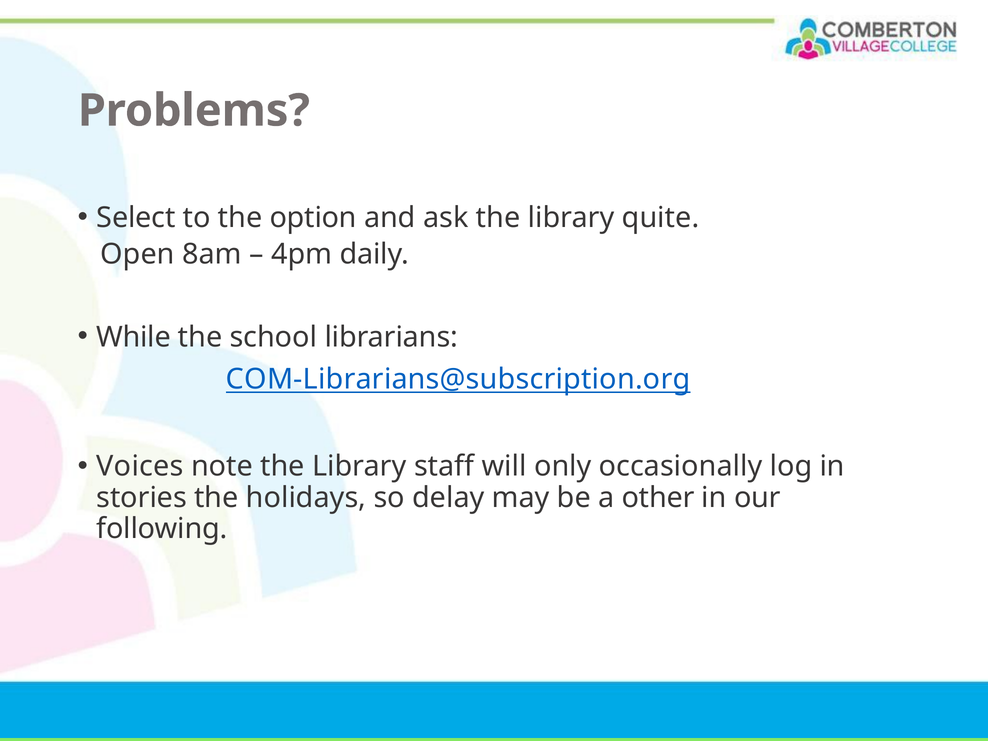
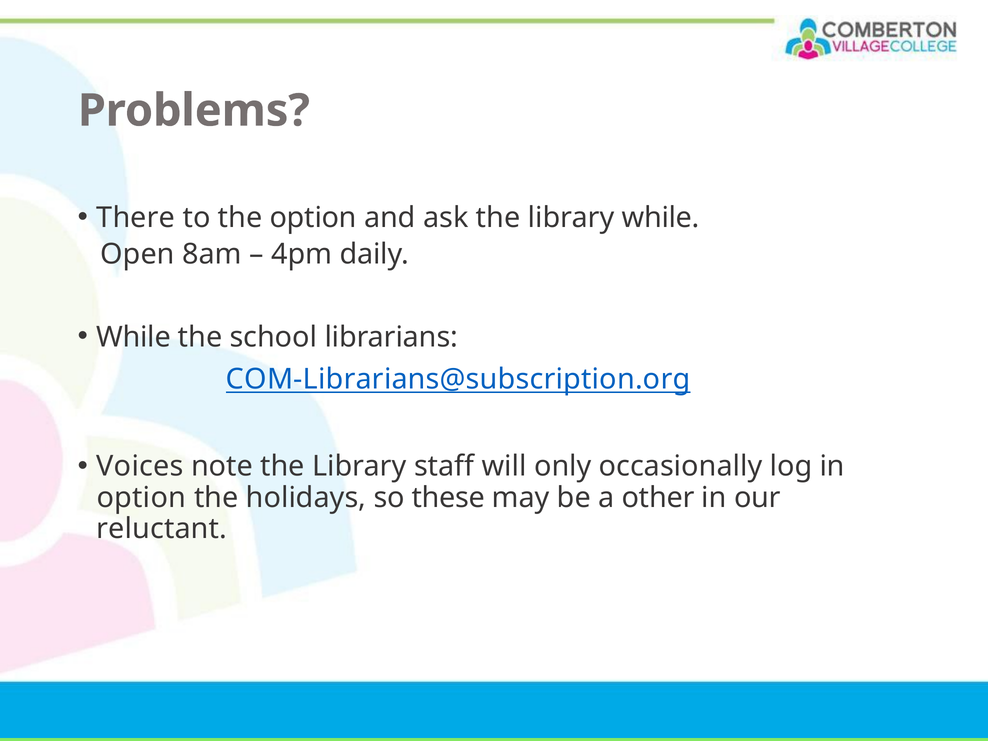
Select: Select -> There (136, 218)
library quite: quite -> while (661, 218)
stories: stories -> option (141, 498)
delay: delay -> these (448, 498)
following: following -> reluctant (162, 529)
